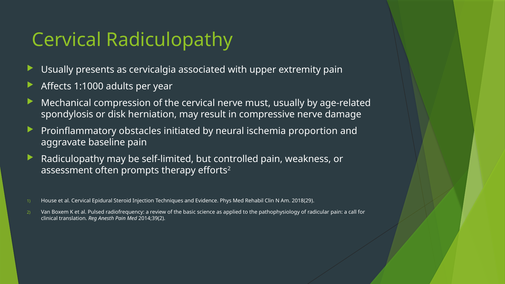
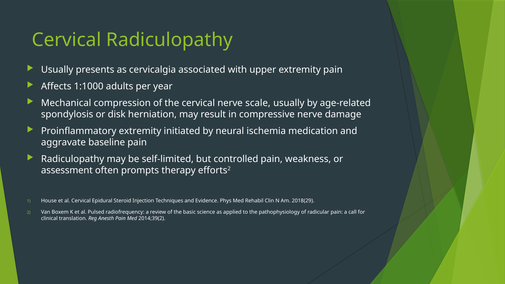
must: must -> scale (258, 103)
Proinflammatory obstacles: obstacles -> extremity (140, 131)
proportion: proportion -> medication (313, 131)
